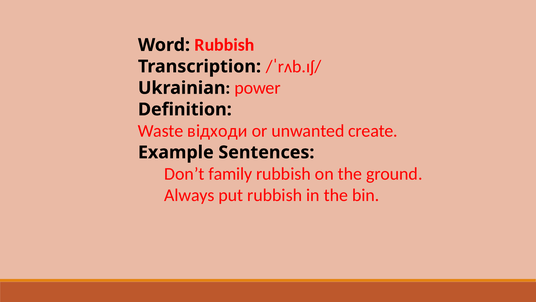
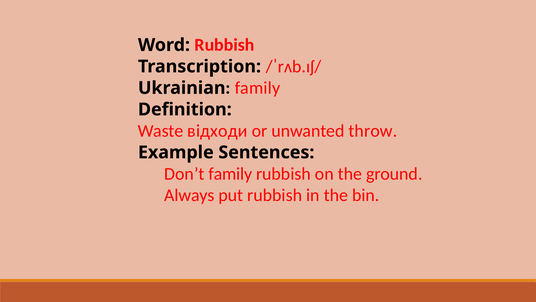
power: power -> family (257, 88)
create: create -> throw (373, 131)
